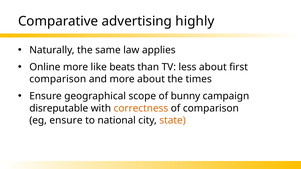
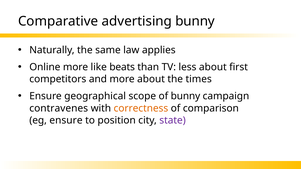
advertising highly: highly -> bunny (195, 21)
comparison: comparison -> competitors (58, 79)
disreputable: disreputable -> contravenes (59, 108)
national: national -> position (117, 120)
state colour: orange -> purple (173, 120)
